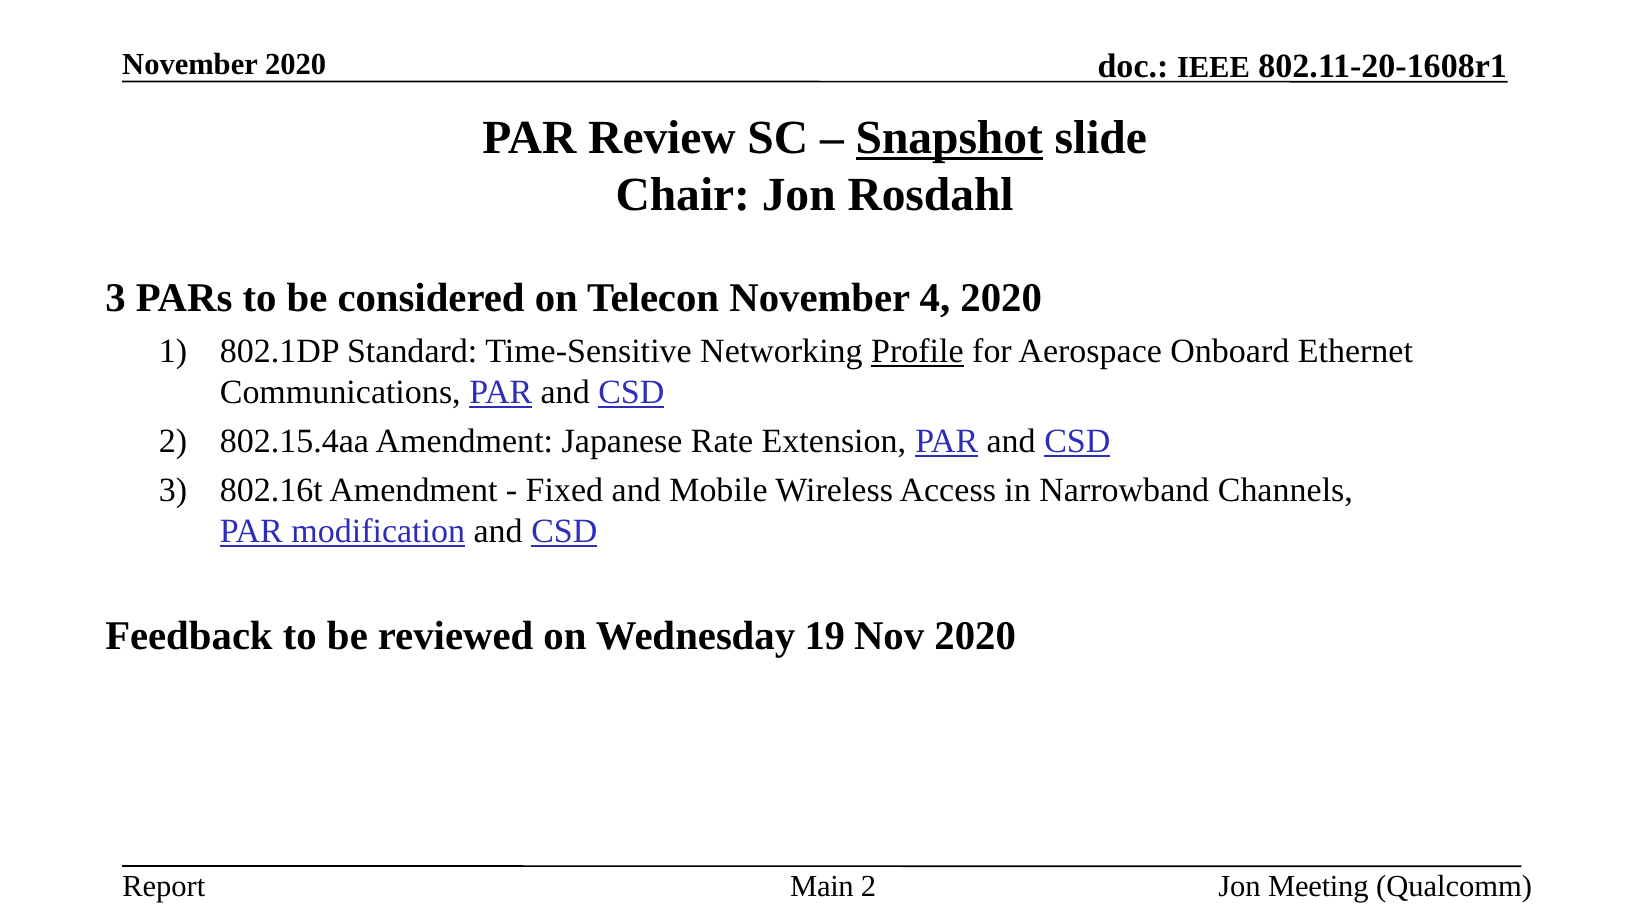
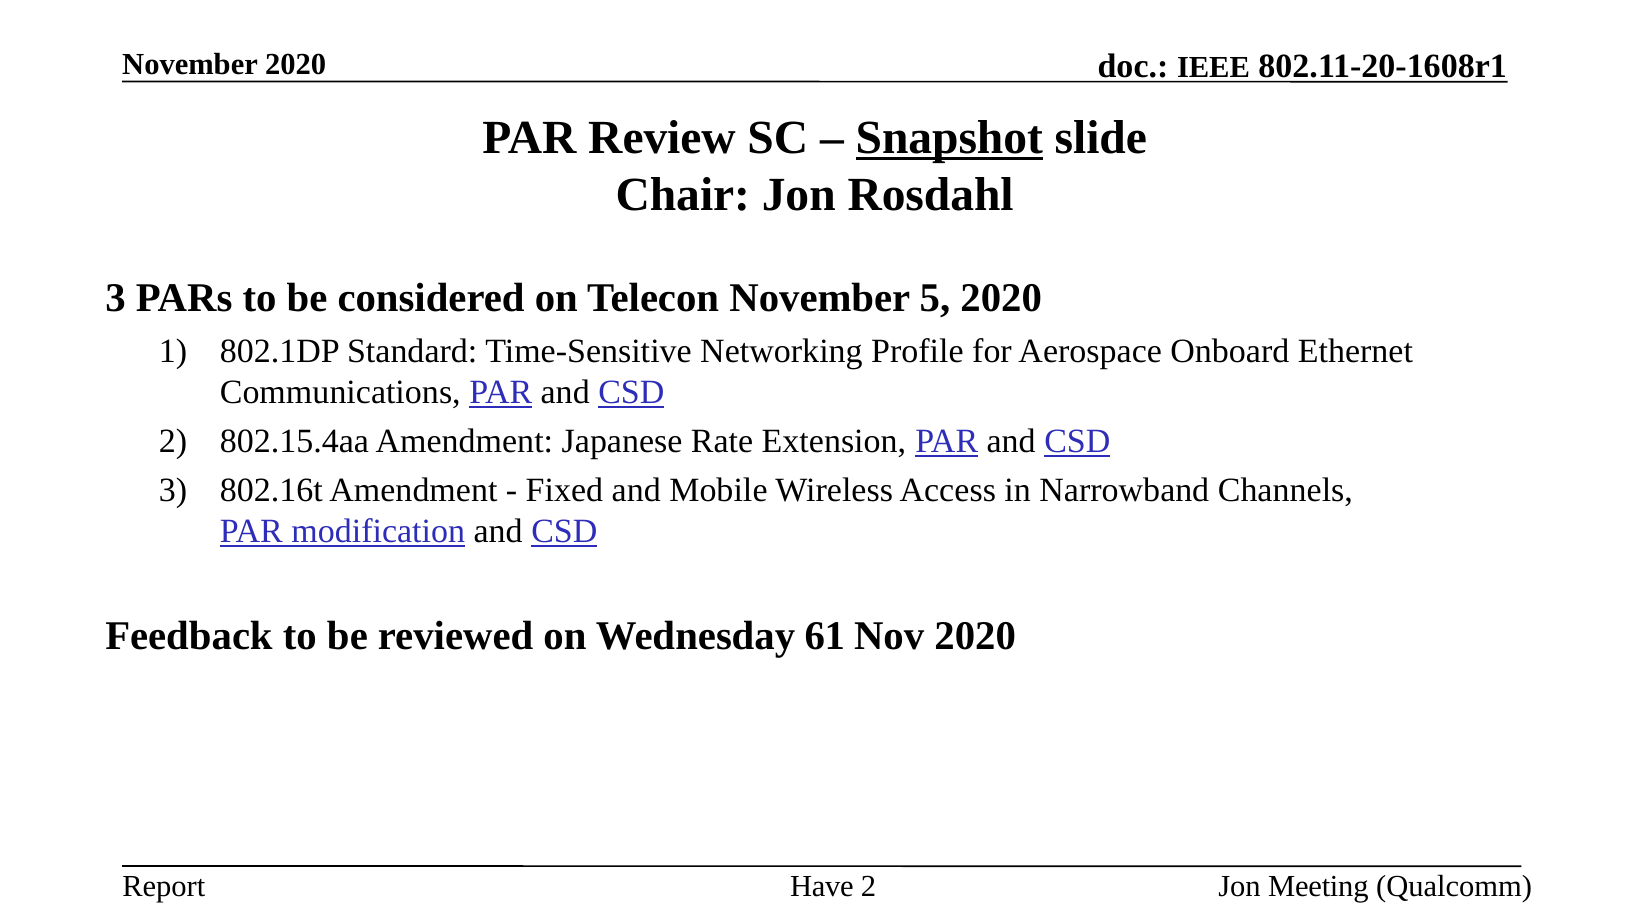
4: 4 -> 5 (935, 298)
Profile underline: present -> none (917, 351)
19: 19 -> 61 (825, 636)
Main: Main -> Have (822, 886)
